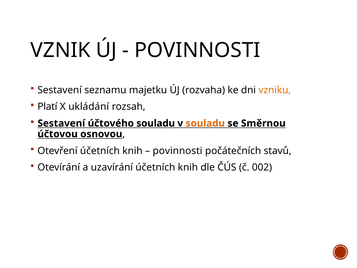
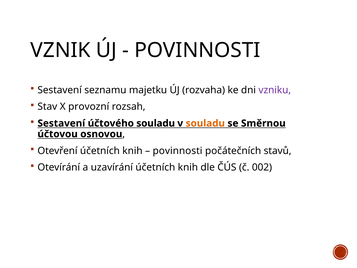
vzniku colour: orange -> purple (275, 90)
Platí: Platí -> Stav (47, 107)
ukládání: ukládání -> provozní (89, 107)
